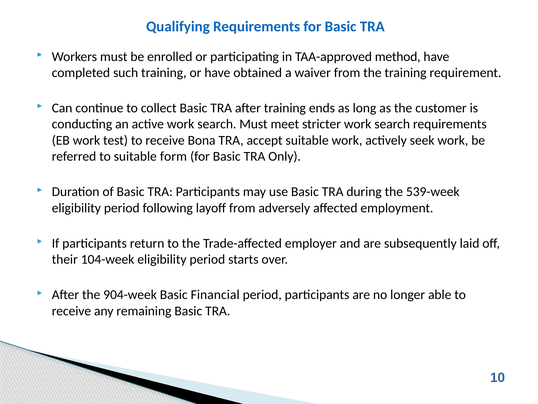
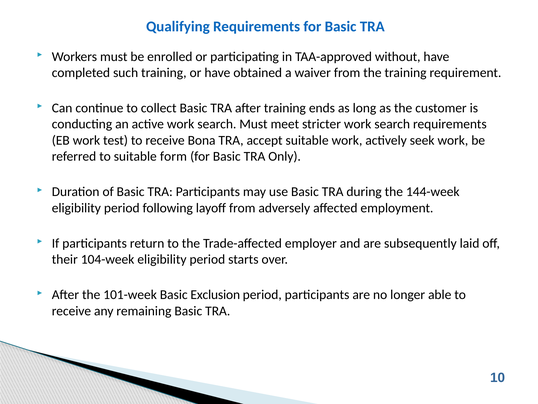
method: method -> without (398, 56)
539-week: 539-week -> 144-week (433, 192)
904-week: 904-week -> 101-week (130, 294)
Financial: Financial -> Exclusion (215, 294)
